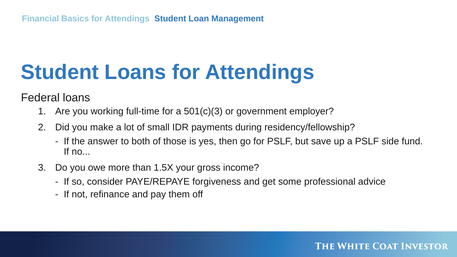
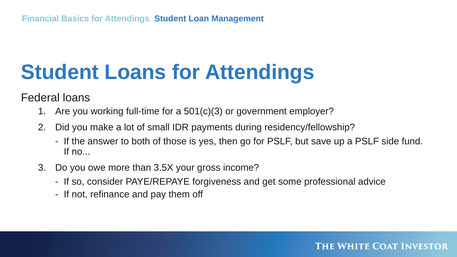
1.5X: 1.5X -> 3.5X (164, 168)
